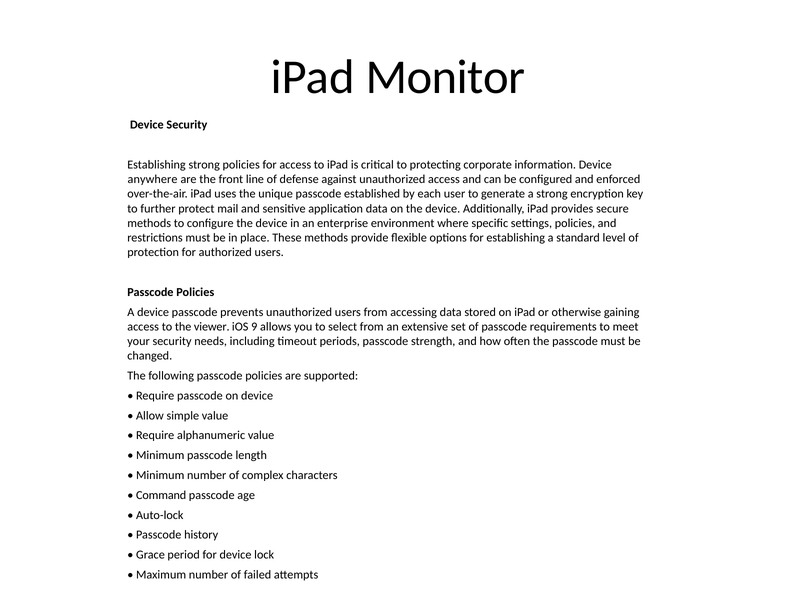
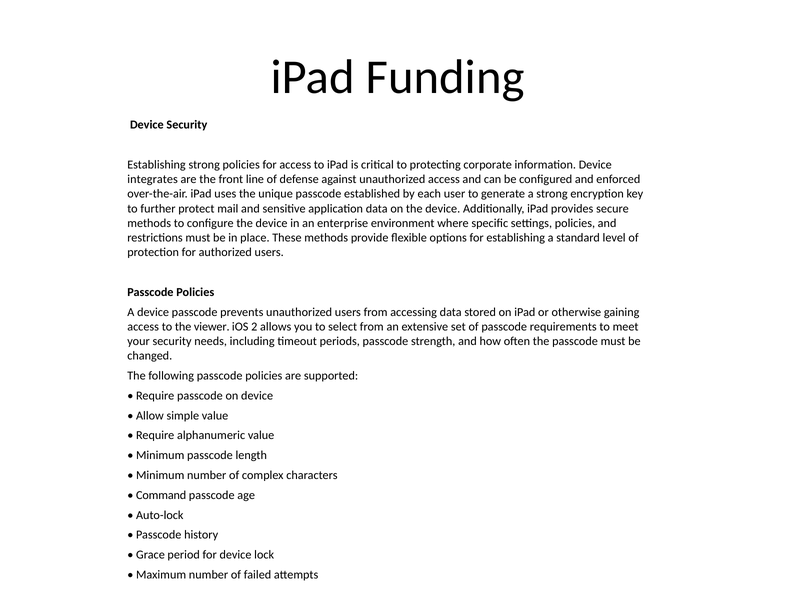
Monitor: Monitor -> Funding (445, 77)
anywhere: anywhere -> integrates (153, 179)
9: 9 -> 2 (254, 327)
